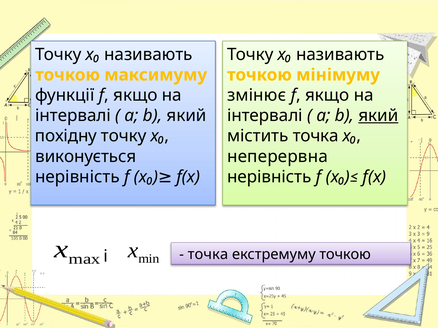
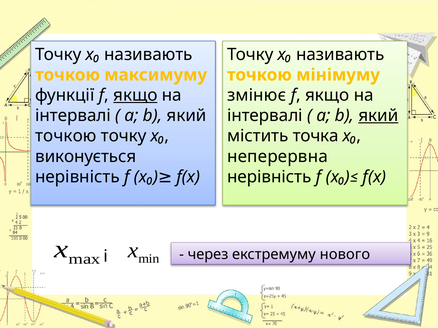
якщо underline: none -> present (135, 95)
похідну: похідну -> точкою (66, 136)
точка: точка -> через (208, 255)
екстремуму точкою: точкою -> нового (345, 255)
